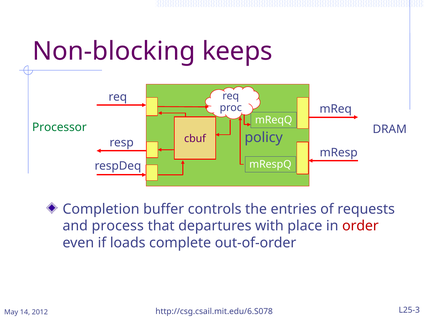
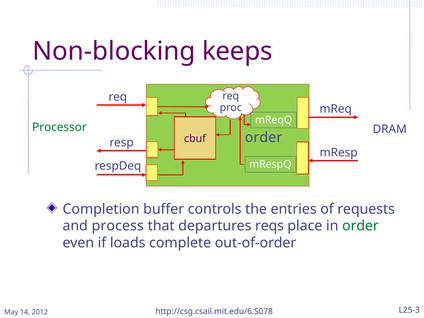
policy: policy -> order (264, 138)
with: with -> reqs (269, 226)
order colour: red -> green (360, 226)
